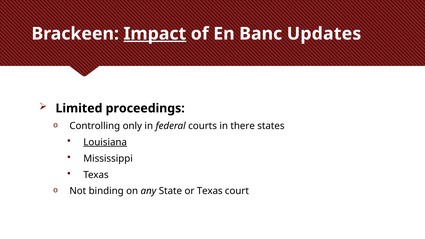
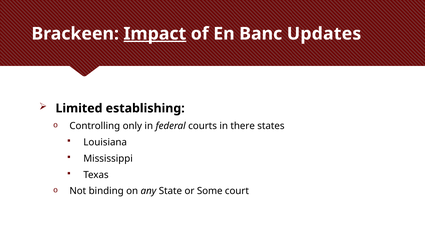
proceedings: proceedings -> establishing (145, 108)
Louisiana underline: present -> none (105, 142)
or Texas: Texas -> Some (210, 191)
